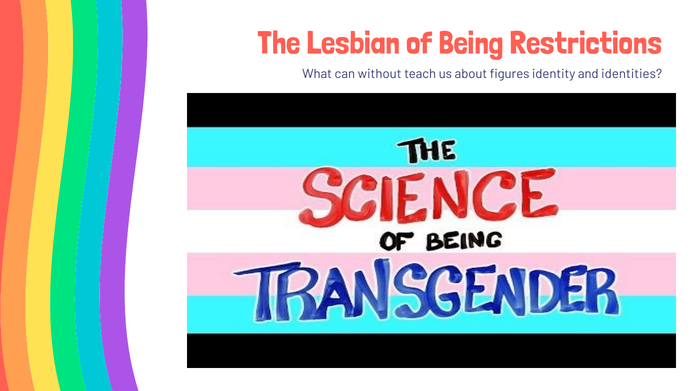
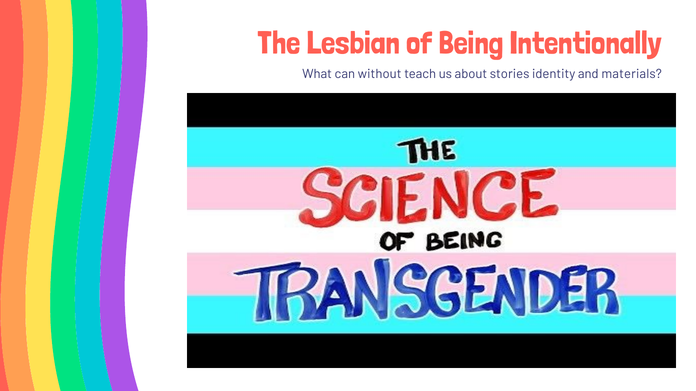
Restrictions: Restrictions -> Intentionally (586, 43)
figures: figures -> stories (510, 74)
identities: identities -> materials (632, 74)
